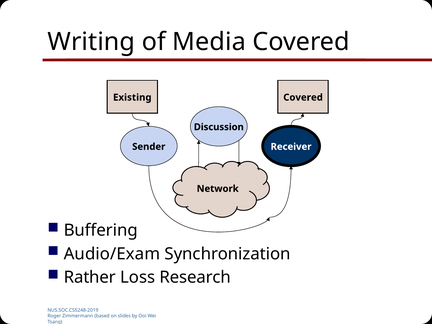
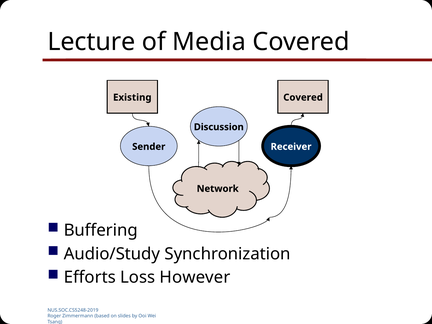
Writing: Writing -> Lecture (91, 42)
Audio/Exam: Audio/Exam -> Audio/Study (112, 254)
Rather: Rather -> Efforts (90, 277)
Research: Research -> However (195, 277)
